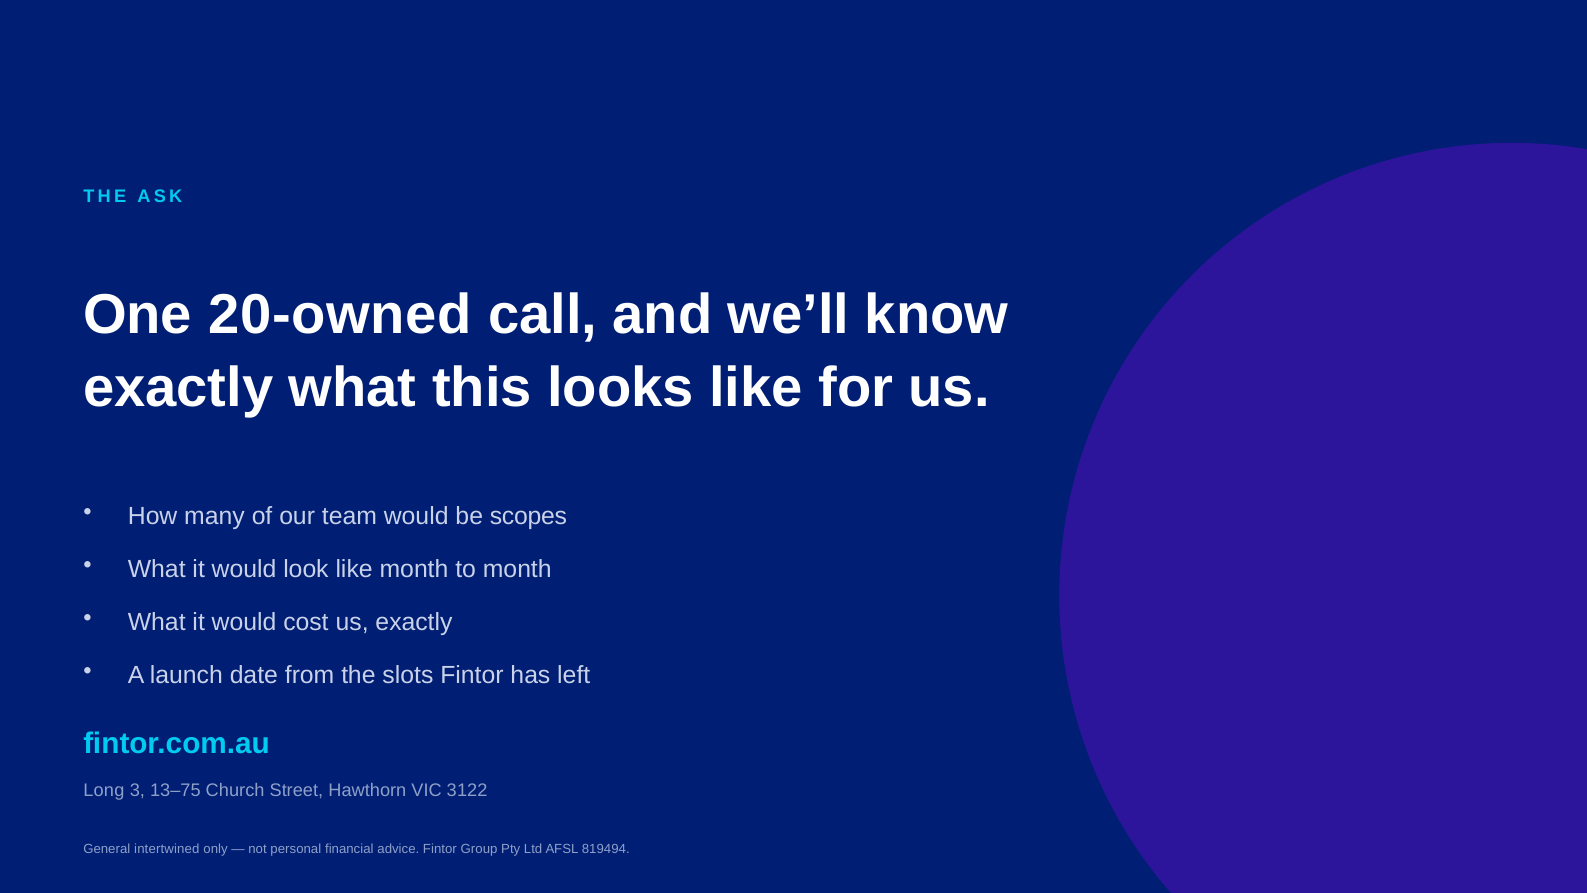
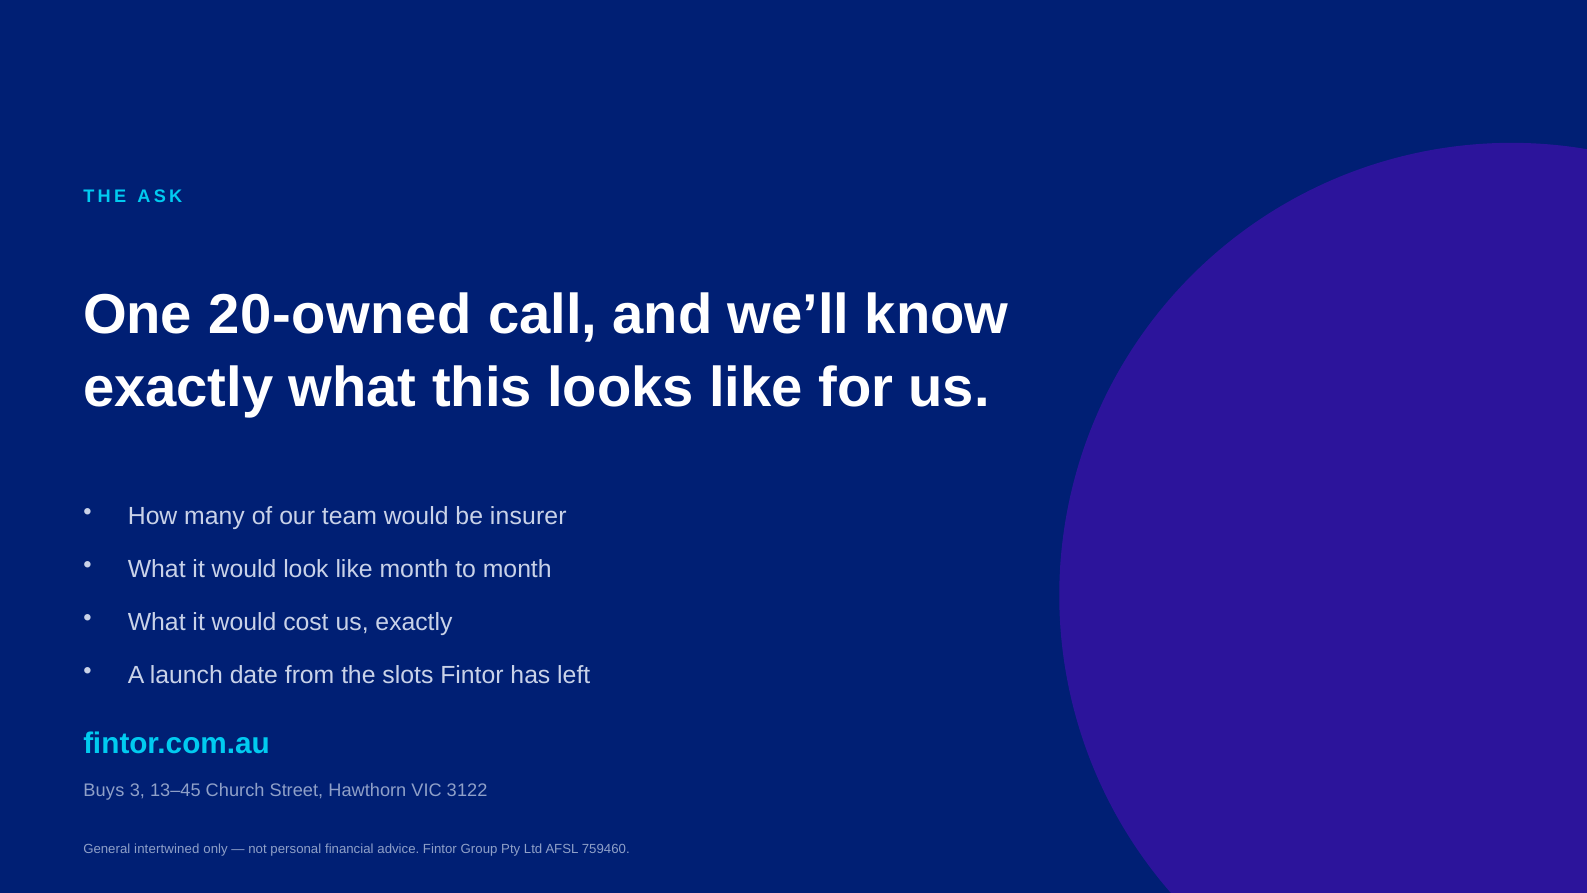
scopes: scopes -> insurer (528, 516)
Long: Long -> Buys (104, 790)
13–75: 13–75 -> 13–45 (175, 790)
819494: 819494 -> 759460 (606, 849)
